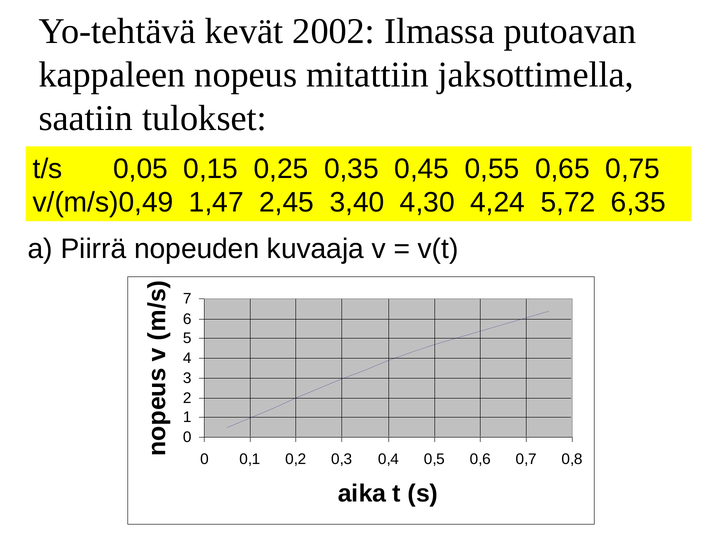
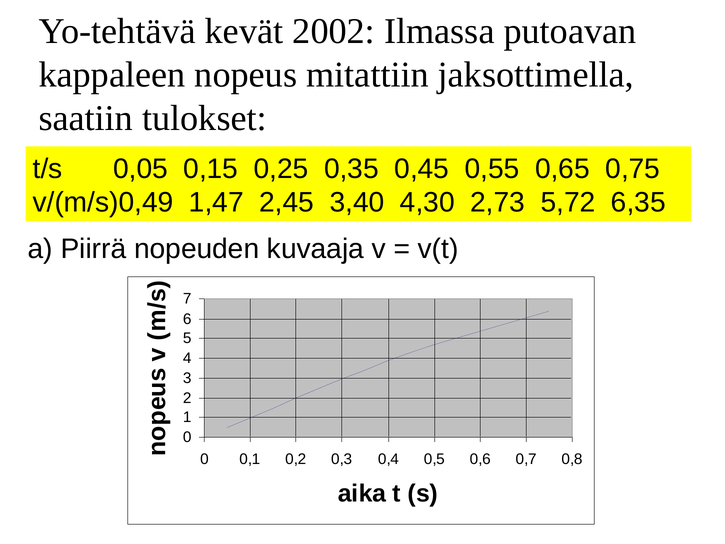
4,24: 4,24 -> 2,73 (498, 203)
